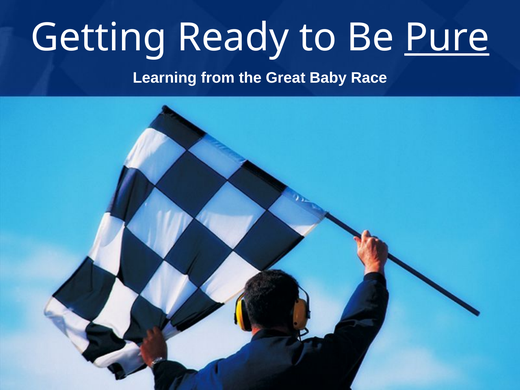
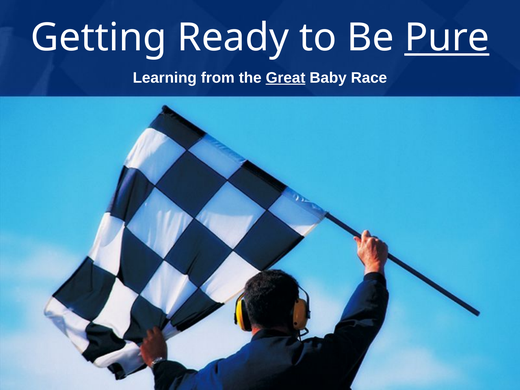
Great underline: none -> present (286, 78)
